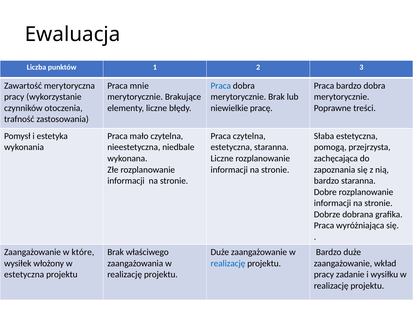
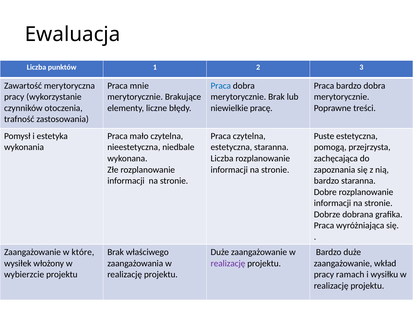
Słaba: Słaba -> Puste (324, 136)
Liczne: Liczne -> Liczba (222, 159)
realizację colour: blue -> purple (228, 264)
estetyczna: estetyczna -> wybierzcie (24, 275)
zadanie: zadanie -> ramach (350, 275)
